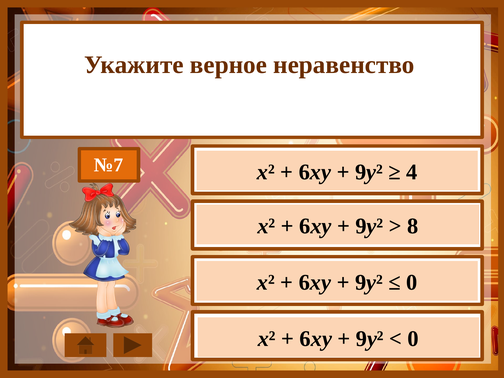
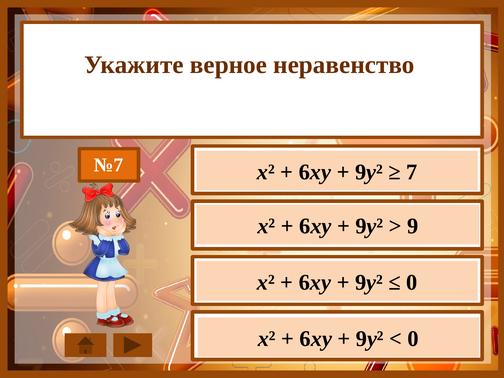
4: 4 -> 7 (412, 172)
8: 8 -> 9 (413, 226)
